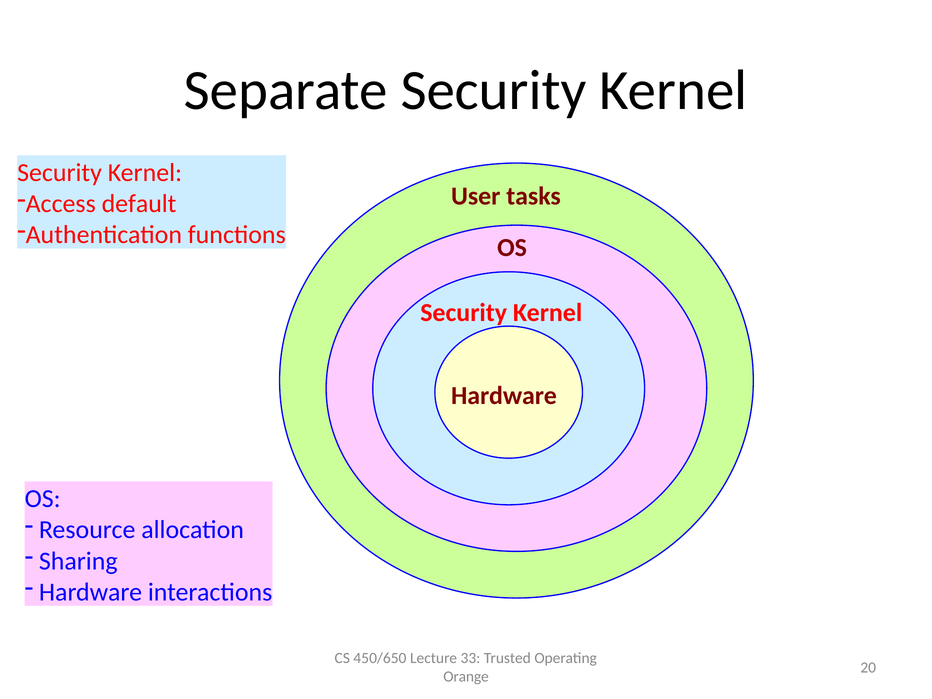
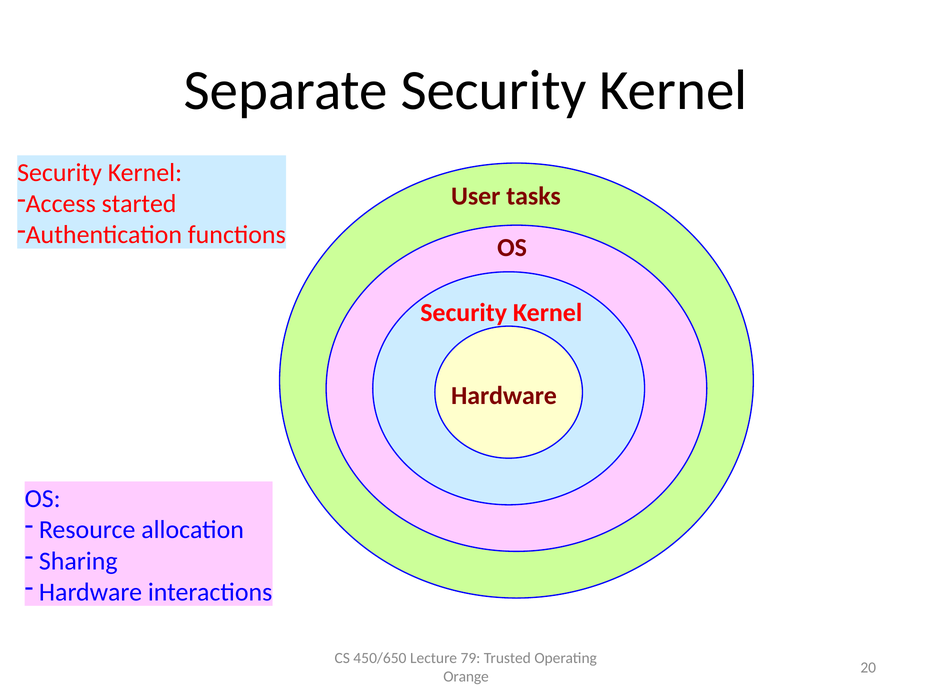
default: default -> started (139, 204)
33: 33 -> 79 (470, 658)
